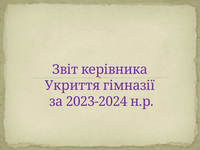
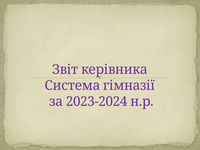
Укриття: Укриття -> Система (72, 86)
